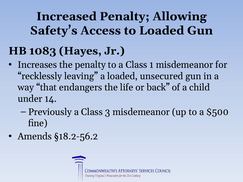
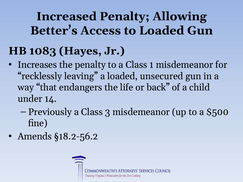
Safety’s: Safety’s -> Better’s (54, 31)
